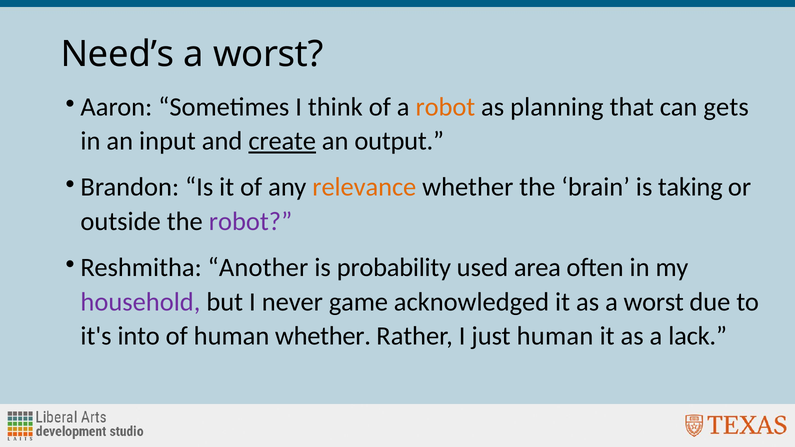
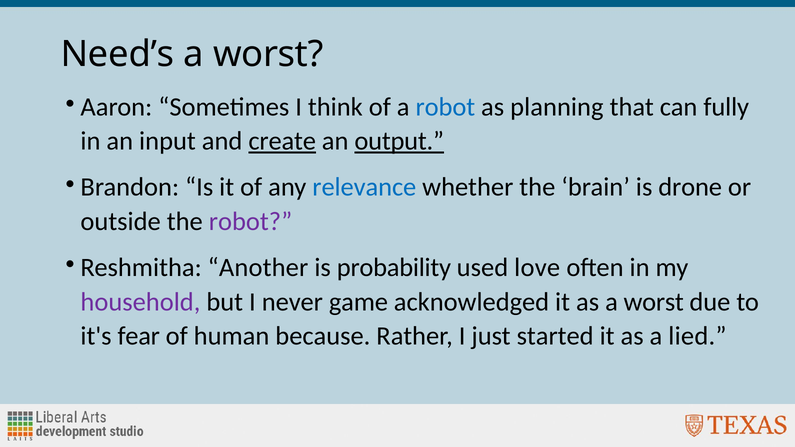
robot colour: orange -> blue (445, 107)
gets: gets -> fully (726, 107)
output underline: none -> present (399, 141)
relevance colour: orange -> blue (364, 187)
taking: taking -> drone (690, 187)
area: area -> love (537, 268)
into: into -> fear (139, 336)
human whether: whether -> because (323, 336)
just human: human -> started (555, 336)
lack: lack -> lied (697, 336)
